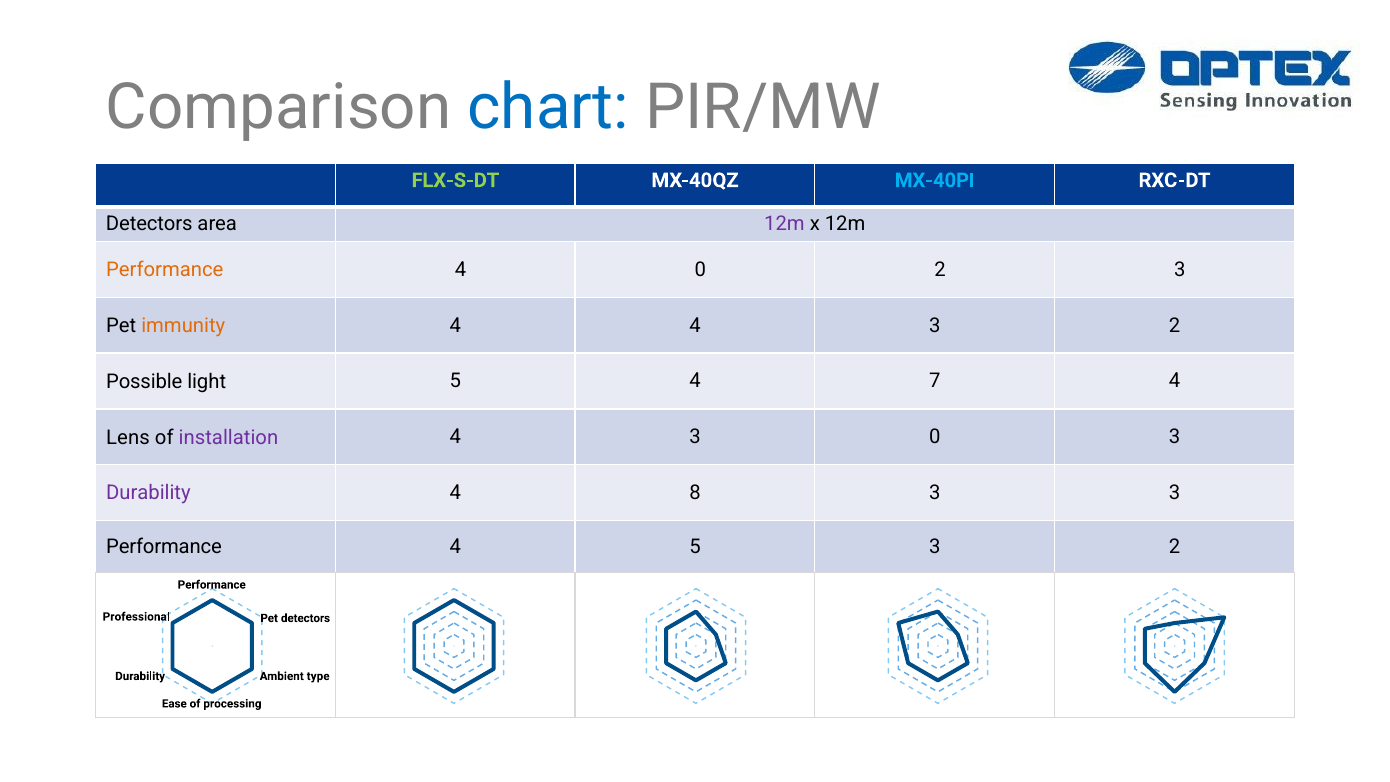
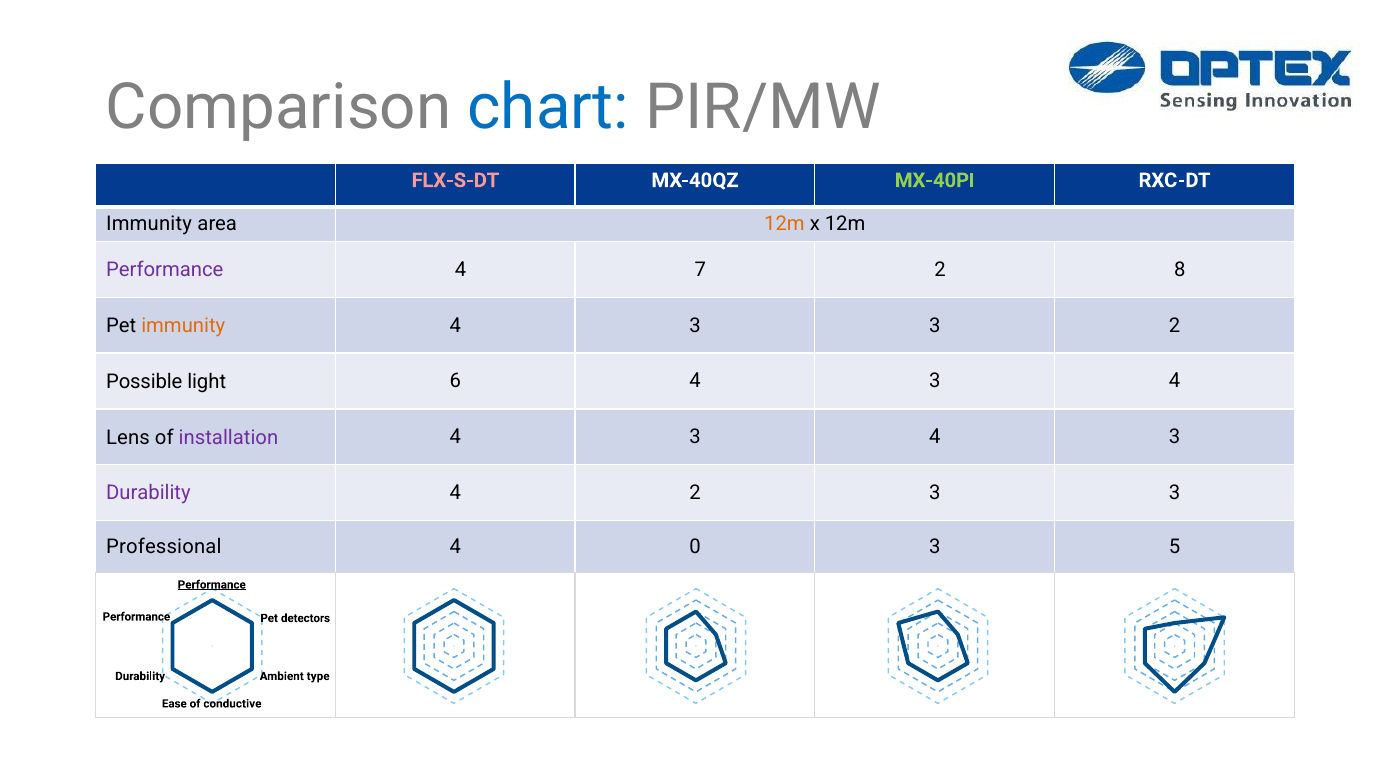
FLX-S-DT colour: light green -> pink (455, 180)
MX-40PI colour: light blue -> light green (935, 180)
Detectors: Detectors -> Immunity (149, 224)
12m colour: purple -> orange (784, 224)
Performance colour: orange -> purple (165, 270)
4 0: 0 -> 7 (700, 269)
2 3: 3 -> 8 (1180, 269)
4: 4 -> 3 (695, 325)
light 5: 5 -> 6 (455, 381)
7: 7 -> 3 (935, 381)
0: 0 -> 4 (935, 437)
4 8: 8 -> 2 (695, 493)
Performance: Performance -> Professional (164, 547)
4 5: 5 -> 0 (695, 547)
2: 2 -> 5 (1175, 547)
Performance underline: none -> present (212, 585)
Professional: Professional -> Performance (136, 617)
processing: processing -> conductive (232, 704)
